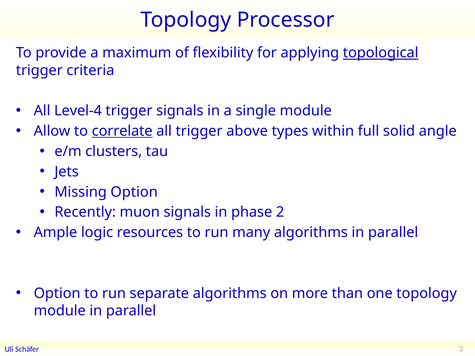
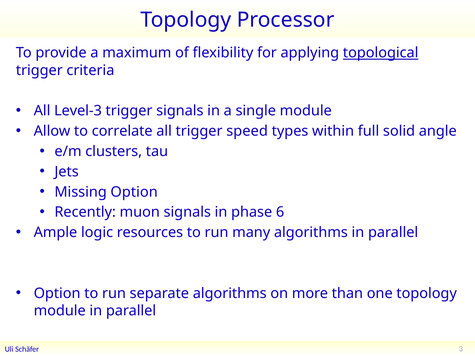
Level-4: Level-4 -> Level-3 (78, 111)
correlate underline: present -> none (122, 131)
above: above -> speed (247, 131)
2: 2 -> 6 (280, 212)
